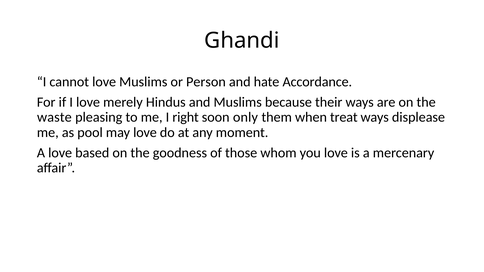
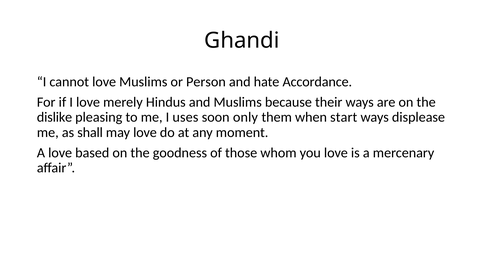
waste: waste -> dislike (55, 117)
right: right -> uses (185, 117)
treat: treat -> start (344, 117)
pool: pool -> shall (90, 133)
